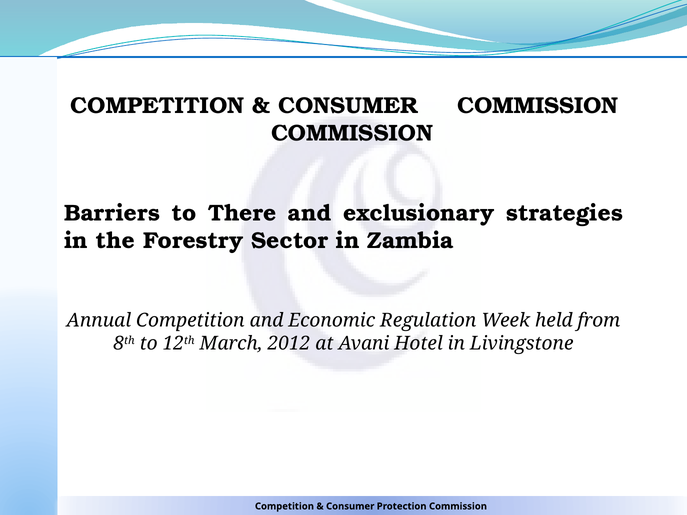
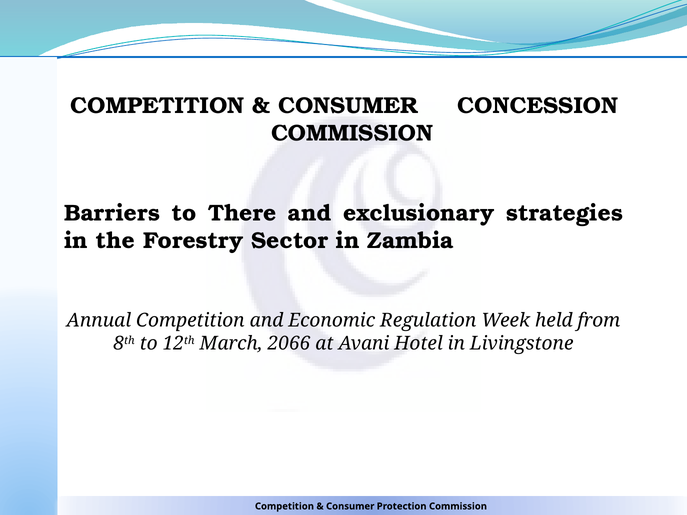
CONSUMER COMMISSION: COMMISSION -> CONCESSION (538, 106)
2012: 2012 -> 2066 (289, 344)
